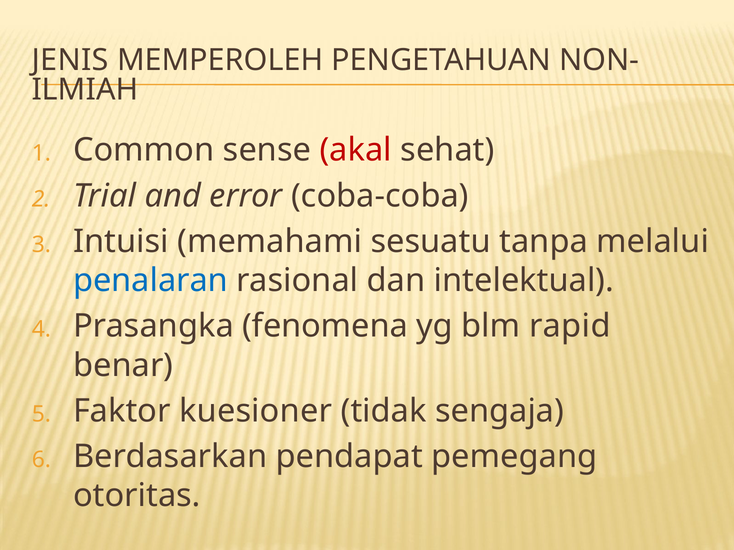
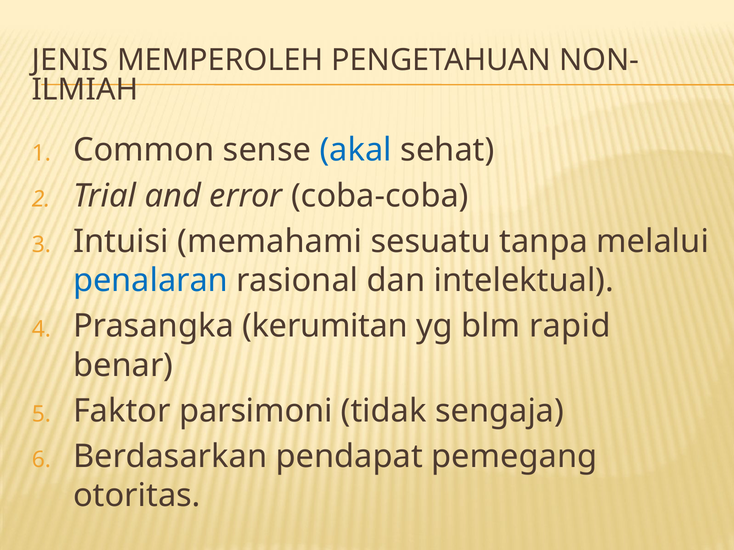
akal colour: red -> blue (356, 150)
fenomena: fenomena -> kerumitan (325, 326)
kuesioner: kuesioner -> parsimoni (256, 411)
